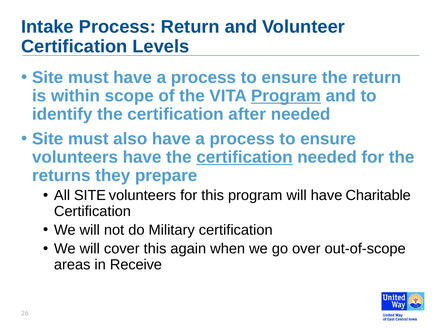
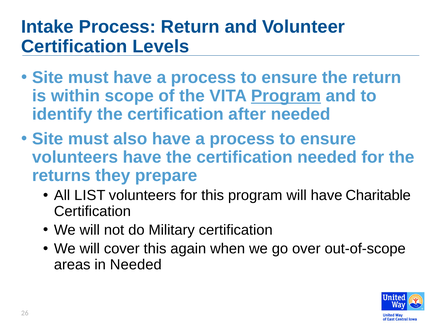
certification underline: present -> none (244, 157)
All SITE: SITE -> LIST (90, 196)
in Receive: Receive -> Needed (136, 265)
